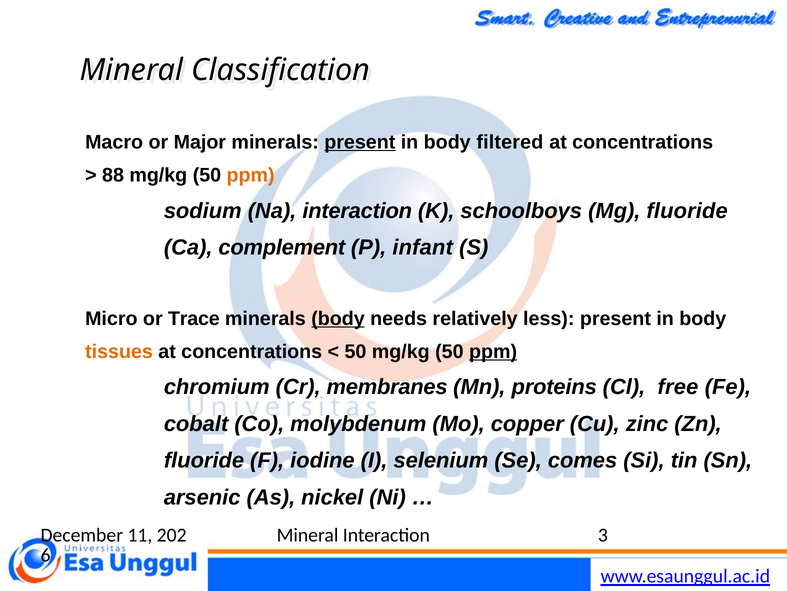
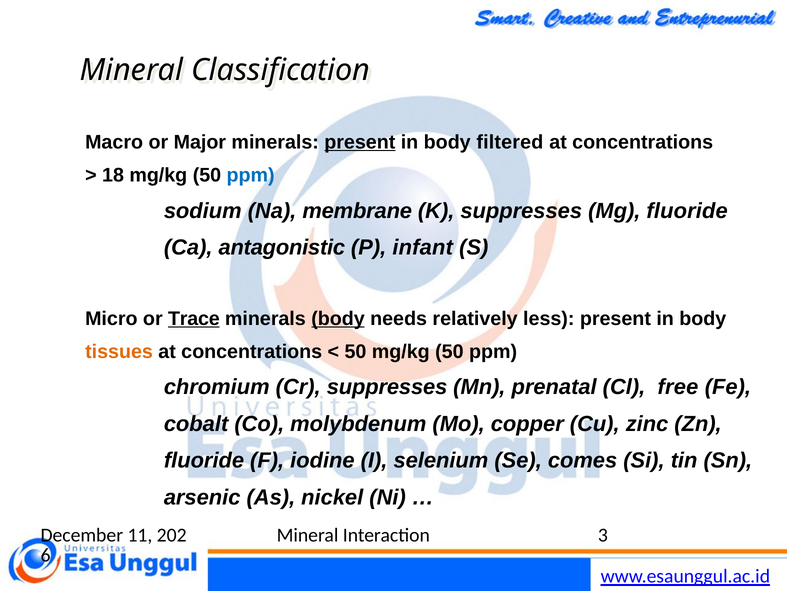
88: 88 -> 18 (113, 175)
ppm colour: orange -> blue (251, 175)
Na interaction: interaction -> membrane (357, 211)
K schoolboys: schoolboys -> suppresses (521, 211)
complement: complement -> antagonistic (282, 247)
Trace underline: none -> present (194, 318)
ppm underline: present -> none (493, 351)
Cr membranes: membranes -> suppresses (387, 387)
proteins: proteins -> prenatal (554, 387)
